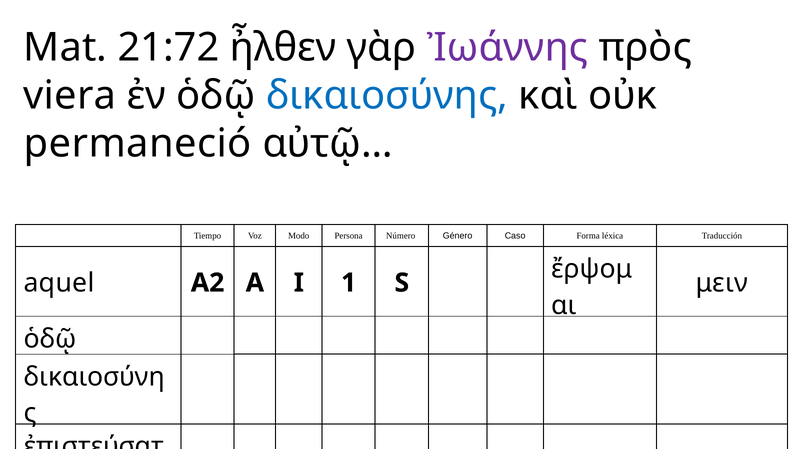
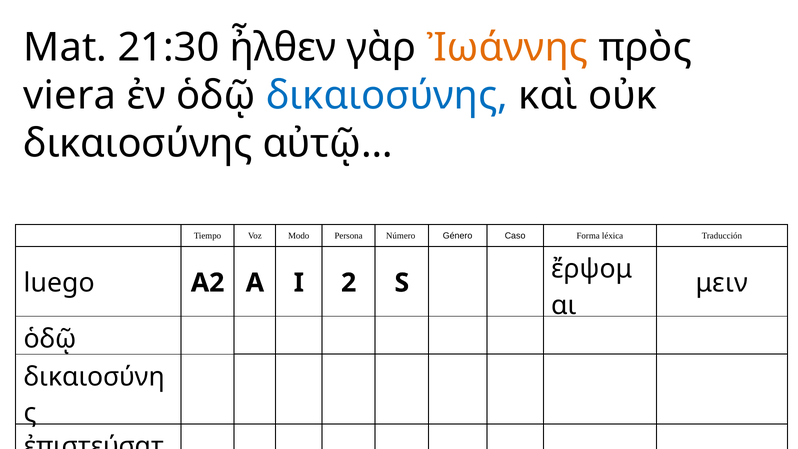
21:72: 21:72 -> 21:30 (168, 48)
Ἰωάννης colour: purple -> orange (507, 48)
permaneció: permaneció -> δικαιοσύνης (138, 143)
aquel: aquel -> luego (59, 283)
1: 1 -> 2 (349, 283)
